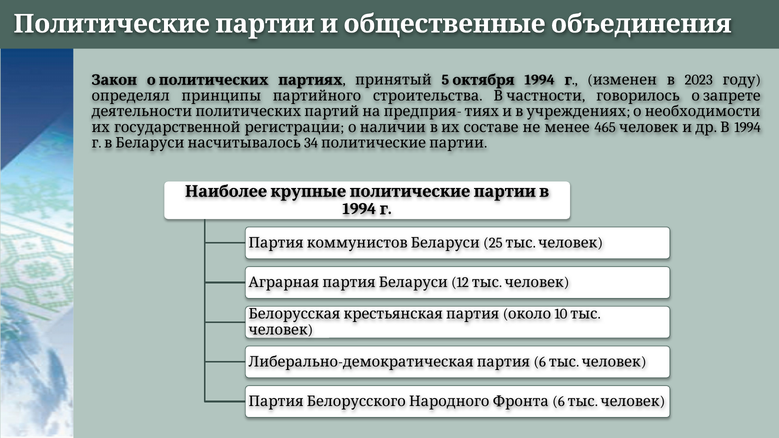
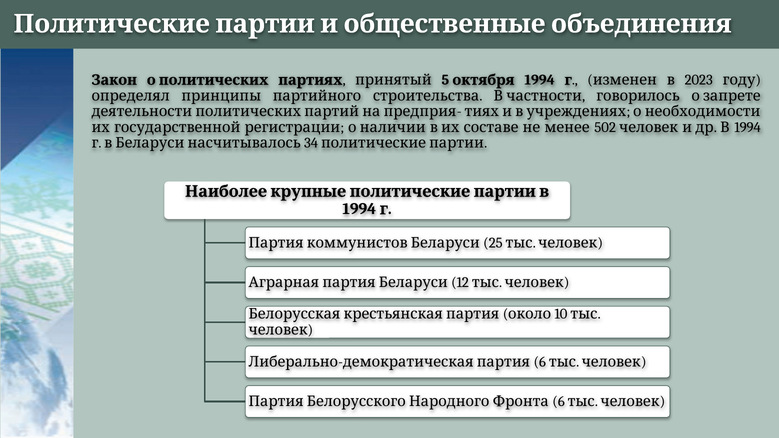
465: 465 -> 502 (605, 127)
